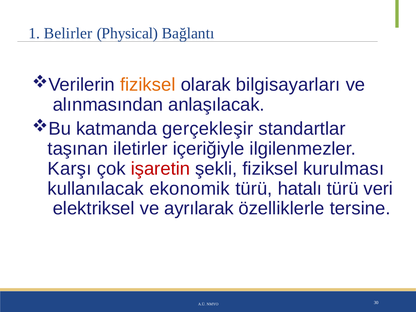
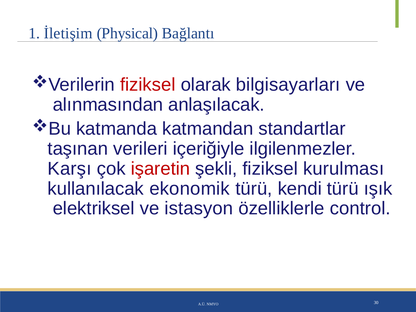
Belirler: Belirler -> İletişim (68, 33)
fiziksel colour: orange -> red (148, 85)
gerçekleşir: gerçekleşir -> katmandan (208, 129)
iletirler: iletirler -> verileri (141, 149)
hatalı: hatalı -> kendi (300, 189)
veri: veri -> ışık (378, 189)
ayrılarak: ayrılarak -> istasyon (199, 209)
tersine: tersine -> control (360, 209)
